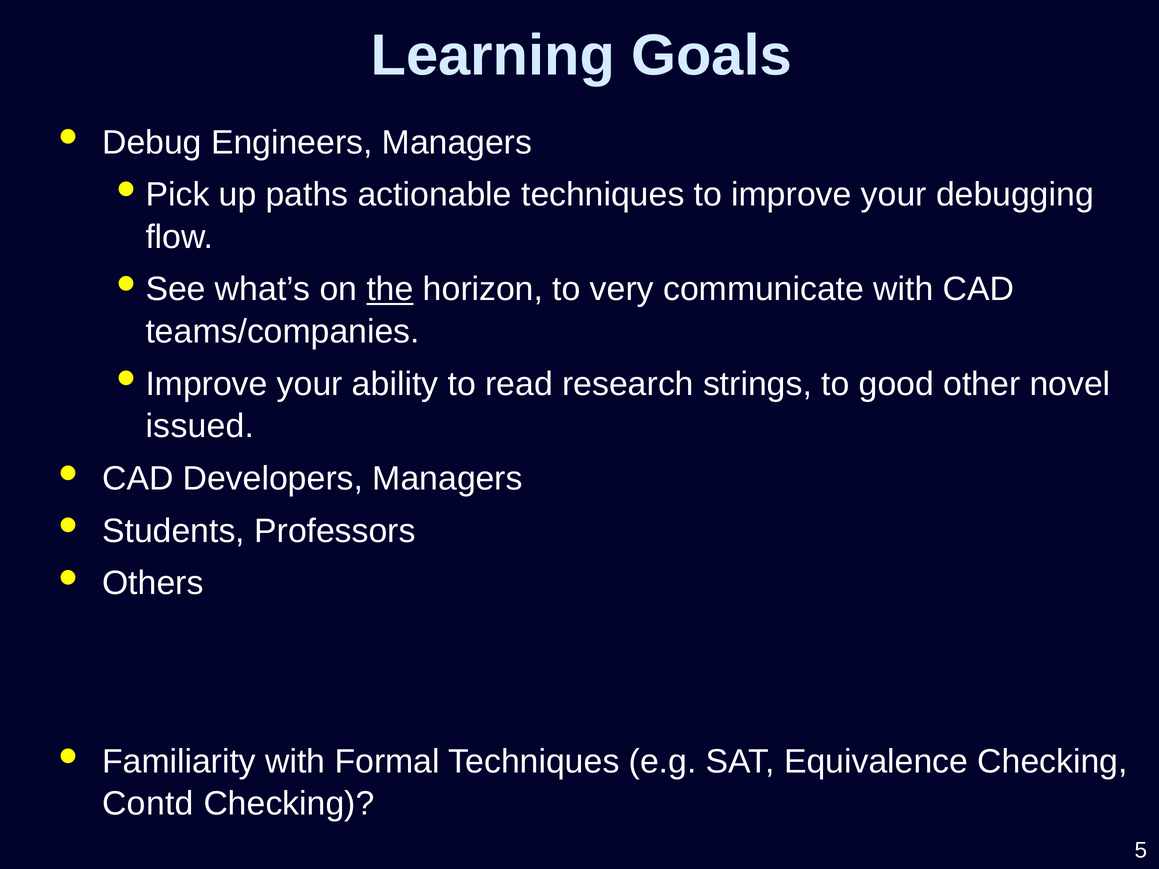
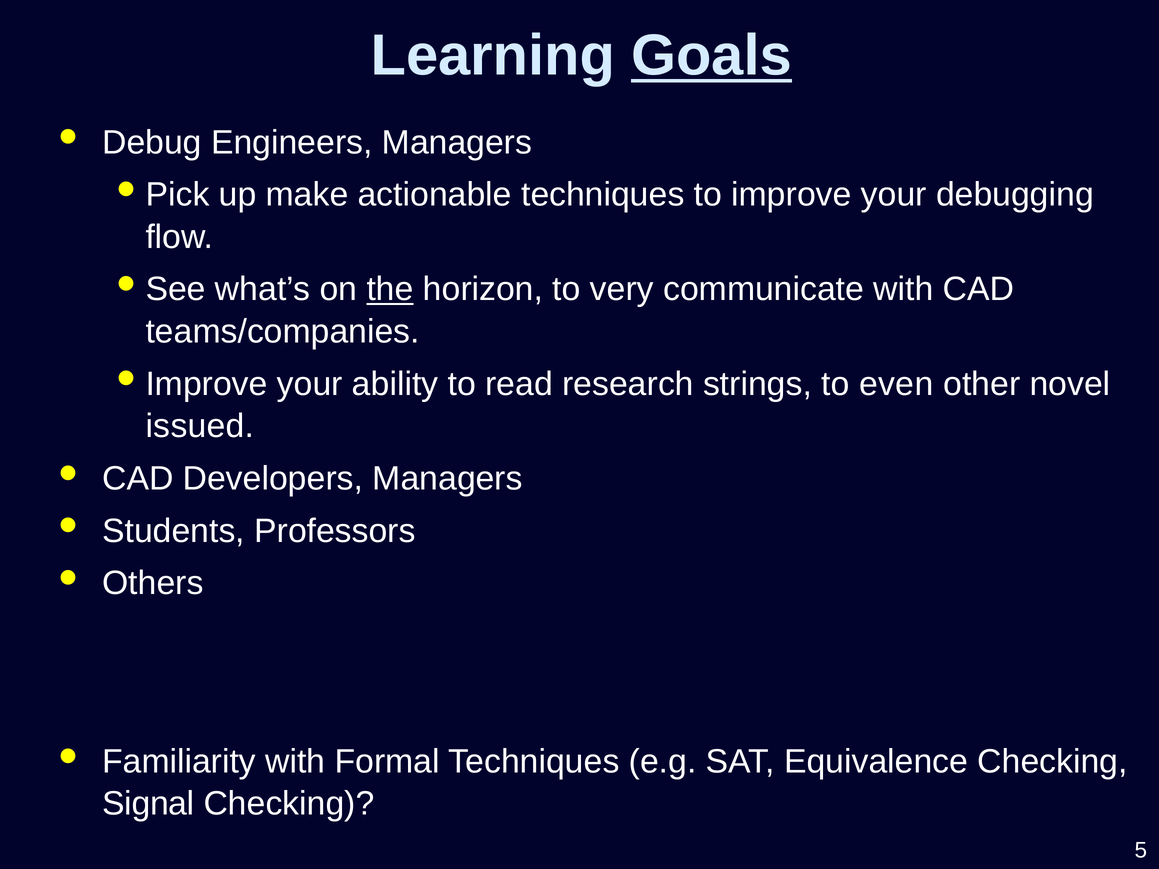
Goals underline: none -> present (712, 56)
paths: paths -> make (307, 195)
good: good -> even (896, 384)
Contd: Contd -> Signal (148, 804)
